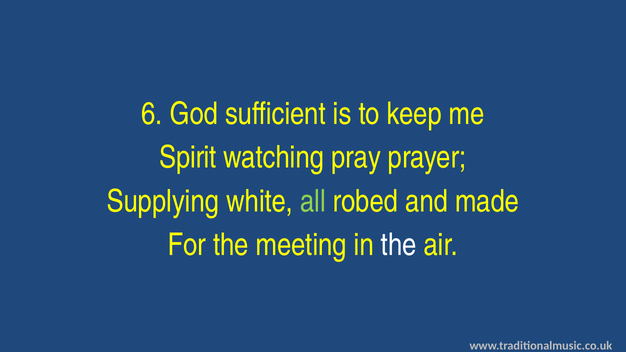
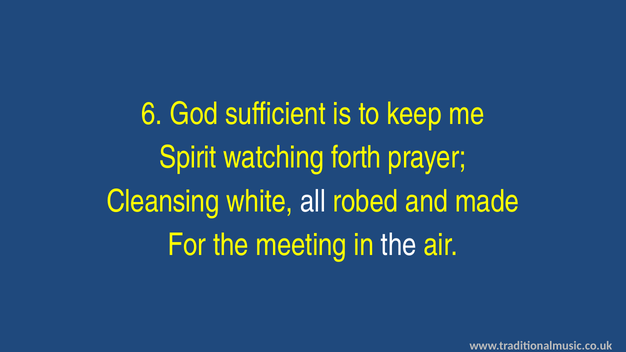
pray: pray -> forth (356, 158)
Supplying: Supplying -> Cleansing (163, 201)
all colour: light green -> white (313, 201)
